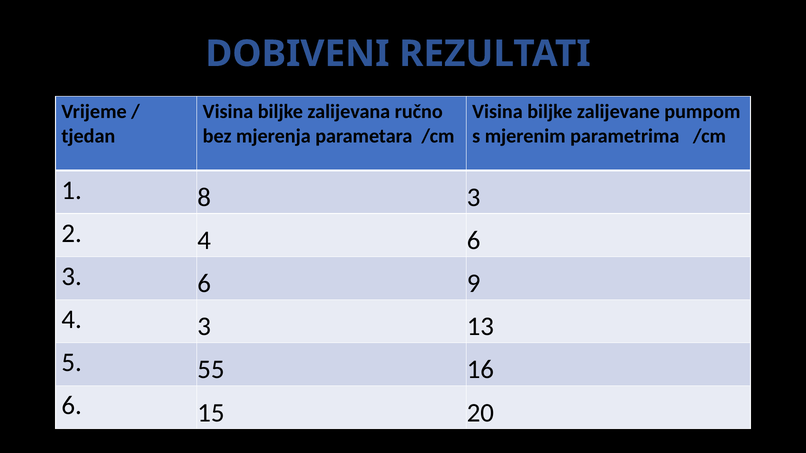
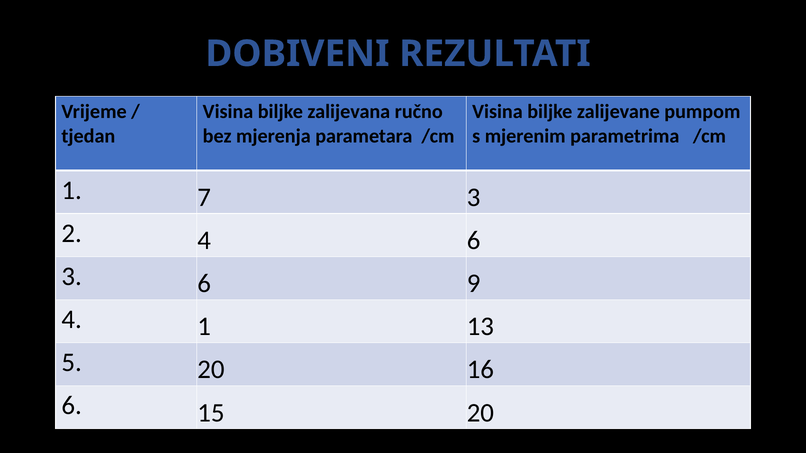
8: 8 -> 7 (204, 198)
4 3: 3 -> 1 (204, 327)
5 55: 55 -> 20 (211, 370)
